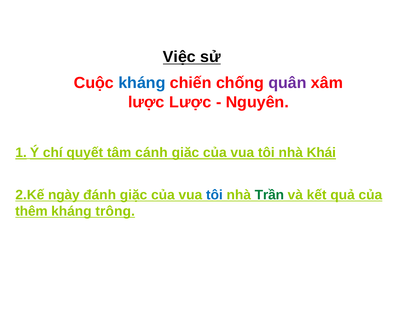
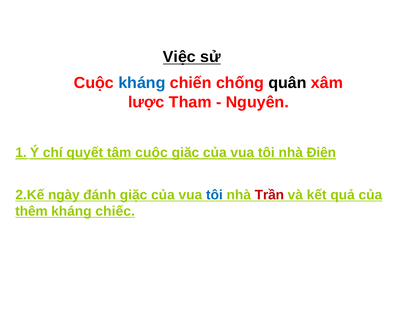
quân colour: purple -> black (287, 83)
lược Lược: Lược -> Tham (190, 102)
tâm cánh: cánh -> cuộc (151, 153)
Khái: Khái -> Điện (321, 153)
Trần colour: green -> red (269, 195)
trông: trông -> chiếc (115, 211)
